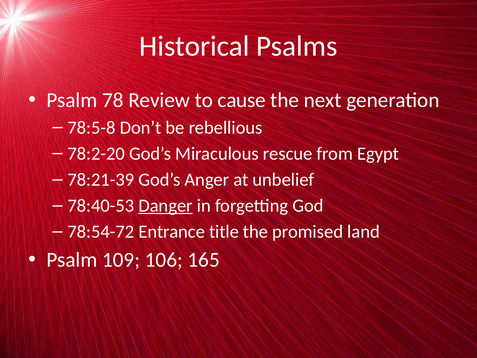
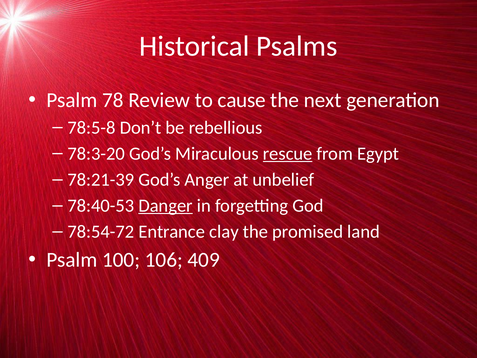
78:2-20: 78:2-20 -> 78:3-20 (96, 153)
rescue underline: none -> present (288, 153)
title: title -> clay (224, 231)
109: 109 -> 100 (121, 260)
165: 165 -> 409 (204, 260)
